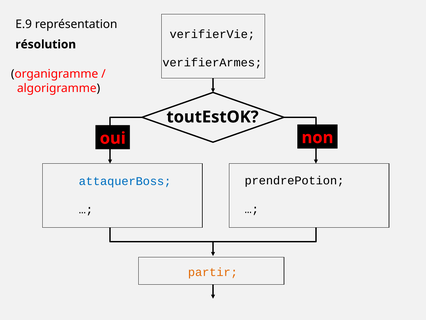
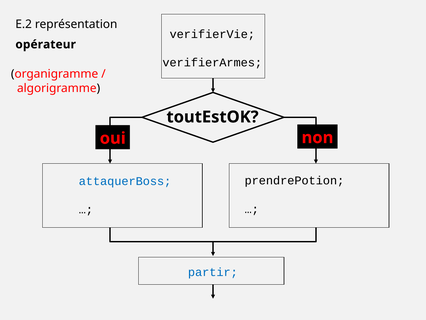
E.9: E.9 -> E.2 (24, 24)
résolution: résolution -> opérateur (46, 44)
partir colour: orange -> blue (213, 272)
